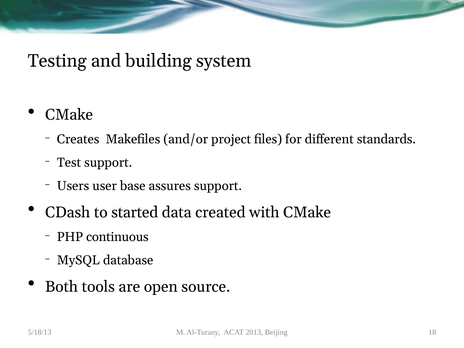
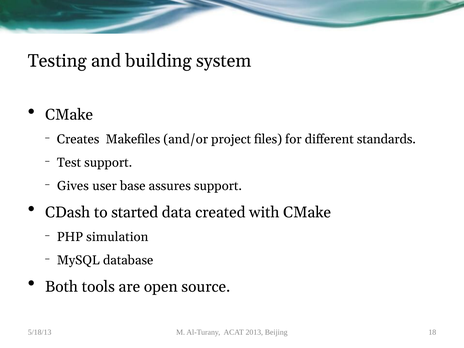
Users: Users -> Gives (73, 186)
continuous: continuous -> simulation (117, 237)
